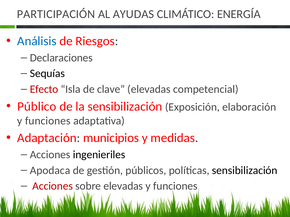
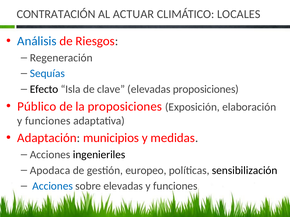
PARTICIPACIÓN: PARTICIPACIÓN -> CONTRATACIÓN (56, 14)
AYUDAS: AYUDAS -> ACTUAR (133, 14)
ENERGÍA: ENERGÍA -> LOCALES (239, 14)
Declaraciones: Declaraciones -> Regeneración (61, 58)
Sequías colour: black -> blue (47, 74)
Efecto colour: red -> black (44, 89)
elevadas competencial: competencial -> proposiciones (206, 89)
la sensibilización: sensibilización -> proposiciones (125, 107)
públicos: públicos -> europeo (146, 171)
Acciones colour: red -> blue (53, 186)
